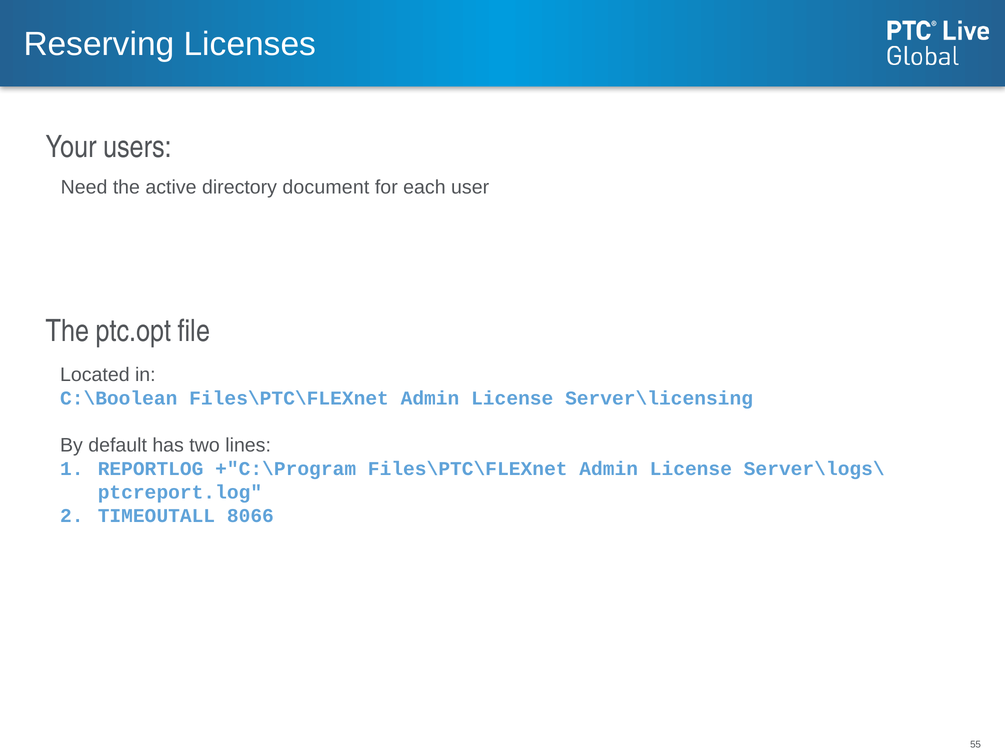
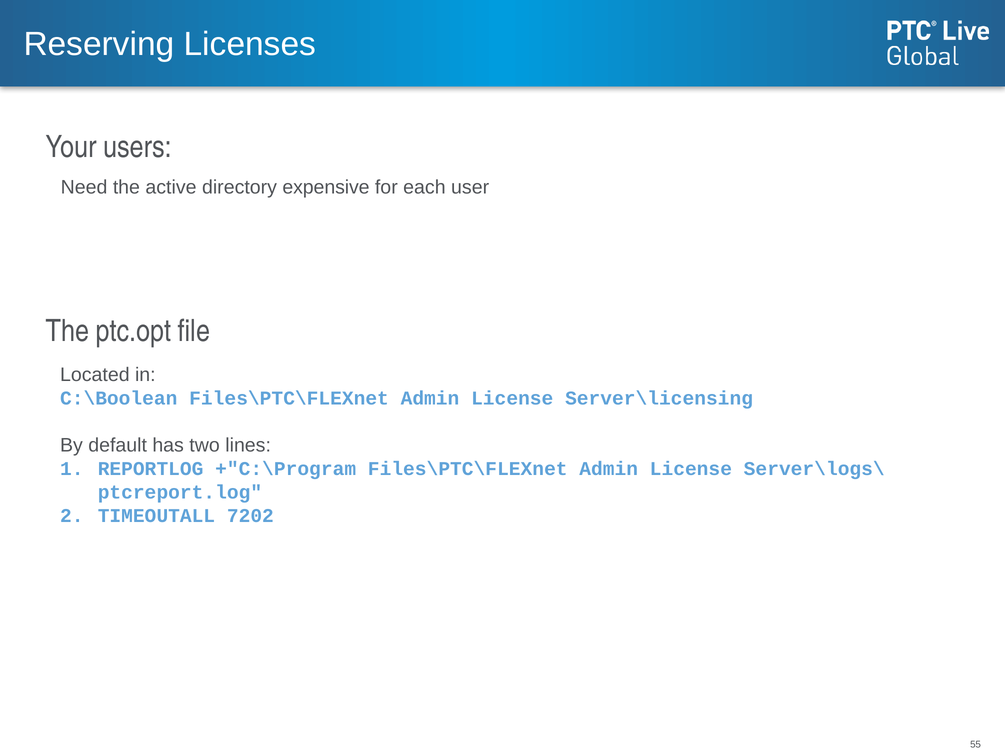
document: document -> expensive (326, 187)
8066: 8066 -> 7202 (250, 516)
